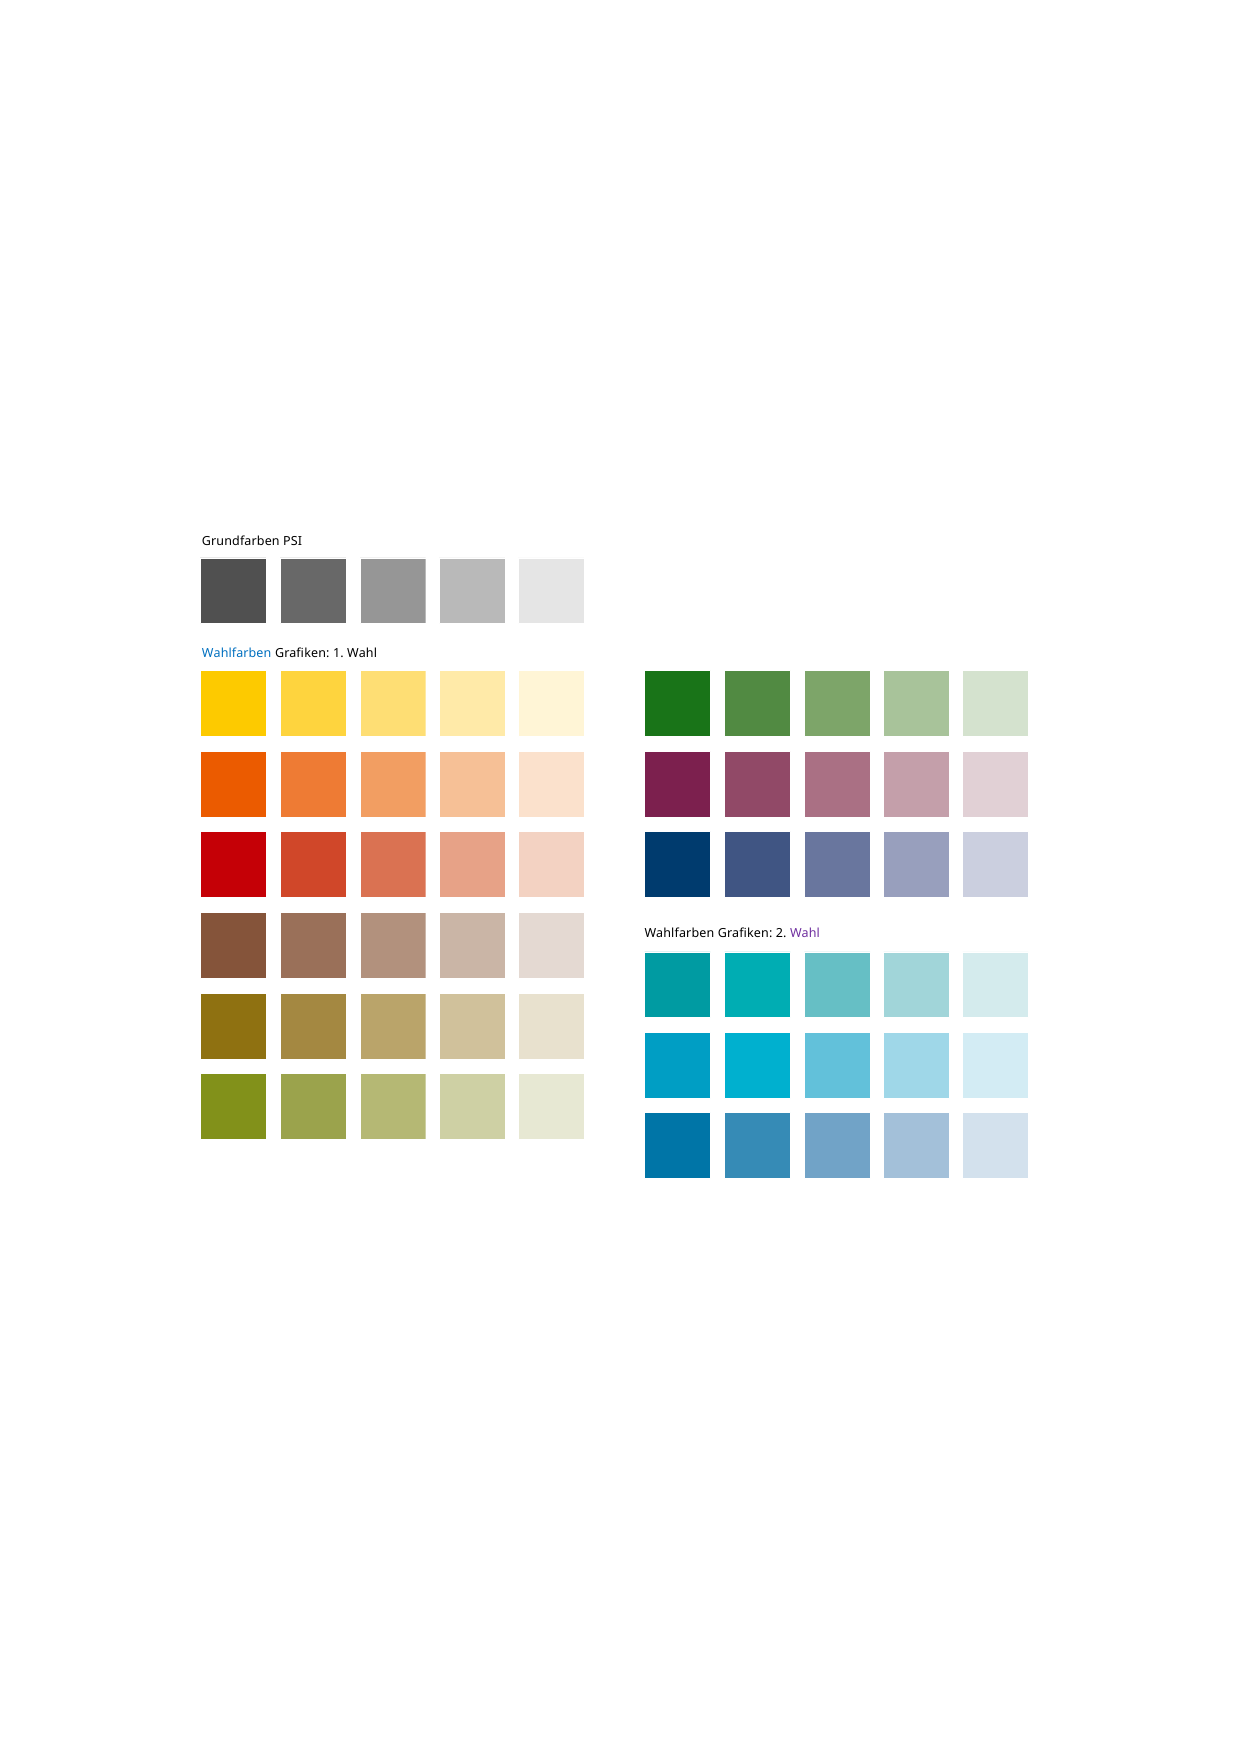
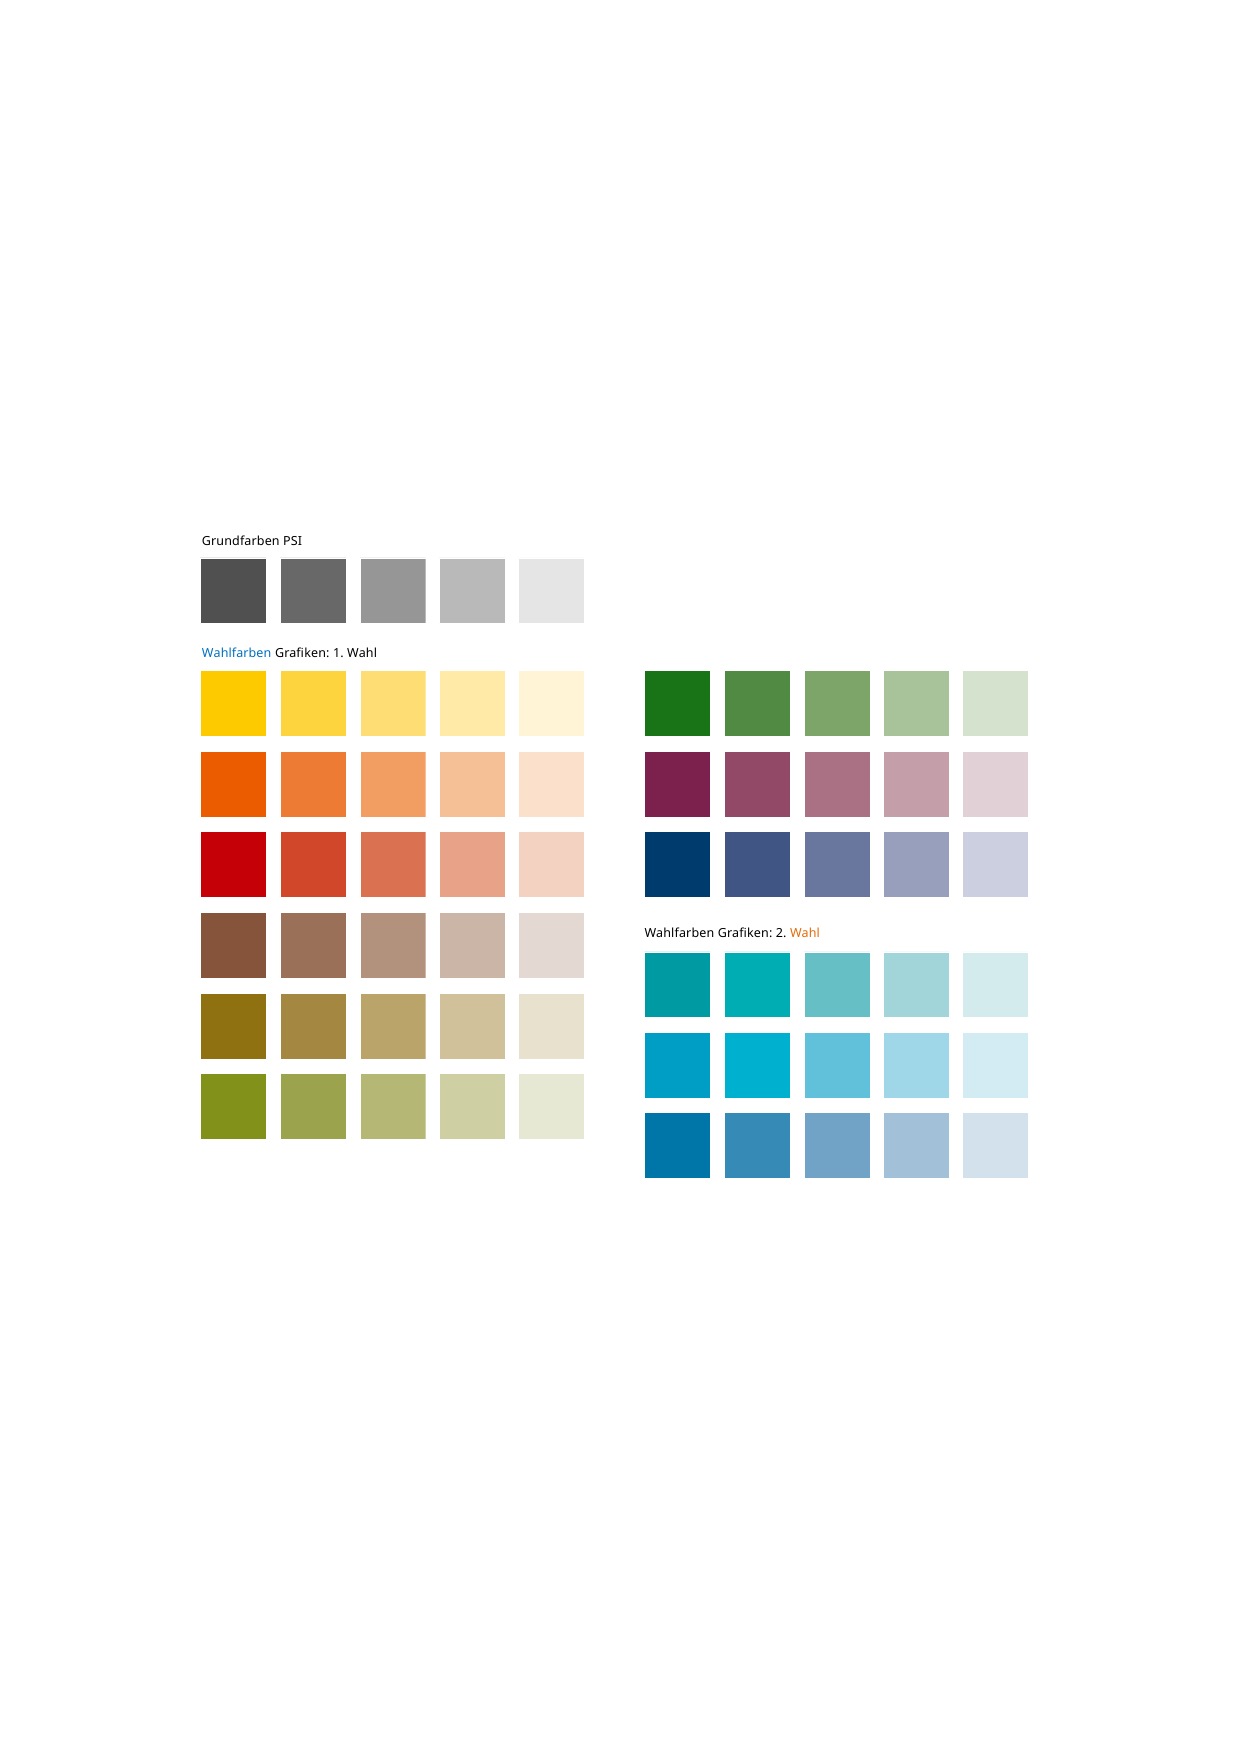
Wahl colour: purple -> orange (805, 933)
